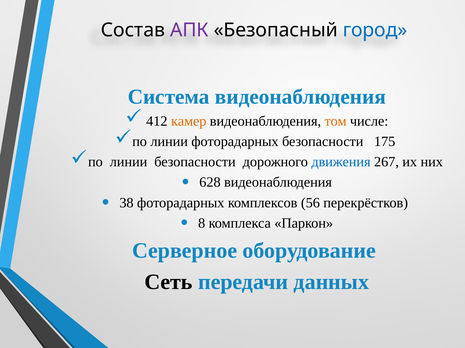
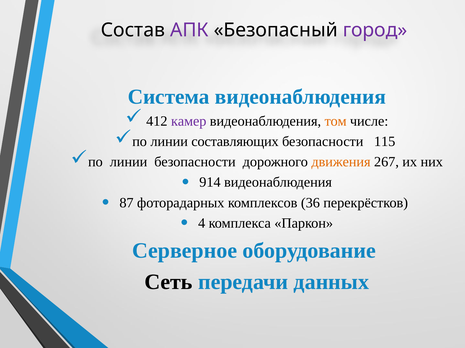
город colour: blue -> purple (375, 30)
камер colour: orange -> purple (189, 121)
линии фоторадарных: фоторадарных -> составляющих (235, 142)
175: 175 -> 115 (385, 142)
движения colour: blue -> orange (341, 162)
628: 628 -> 914 (210, 183)
38: 38 -> 87 (127, 203)
56: 56 -> 36 (310, 203)
8: 8 -> 4 (202, 224)
